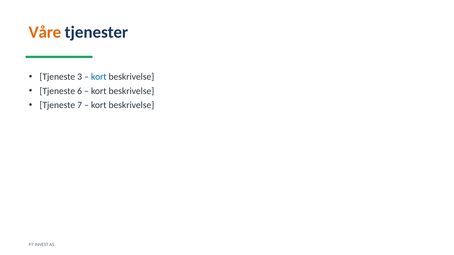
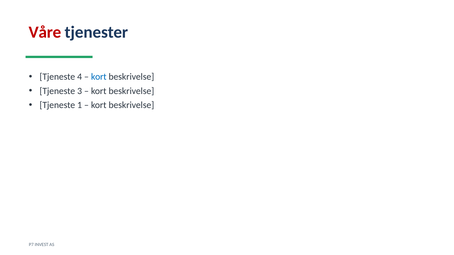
Våre colour: orange -> red (45, 32)
3: 3 -> 4 (80, 77)
6: 6 -> 3 (80, 91)
7: 7 -> 1 (80, 105)
